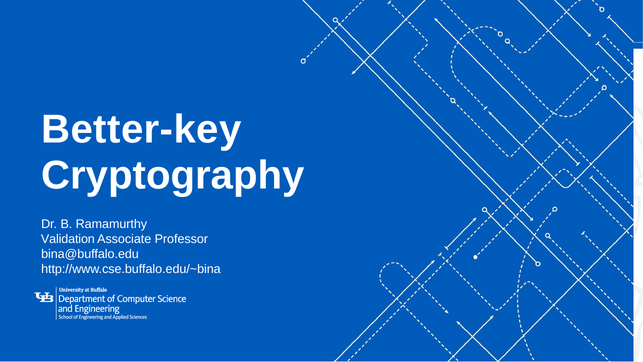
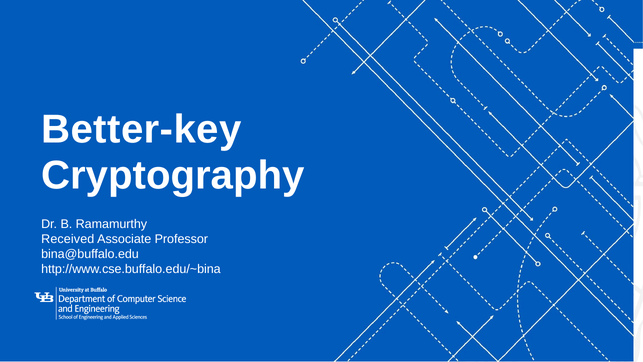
Validation: Validation -> Received (68, 239)
